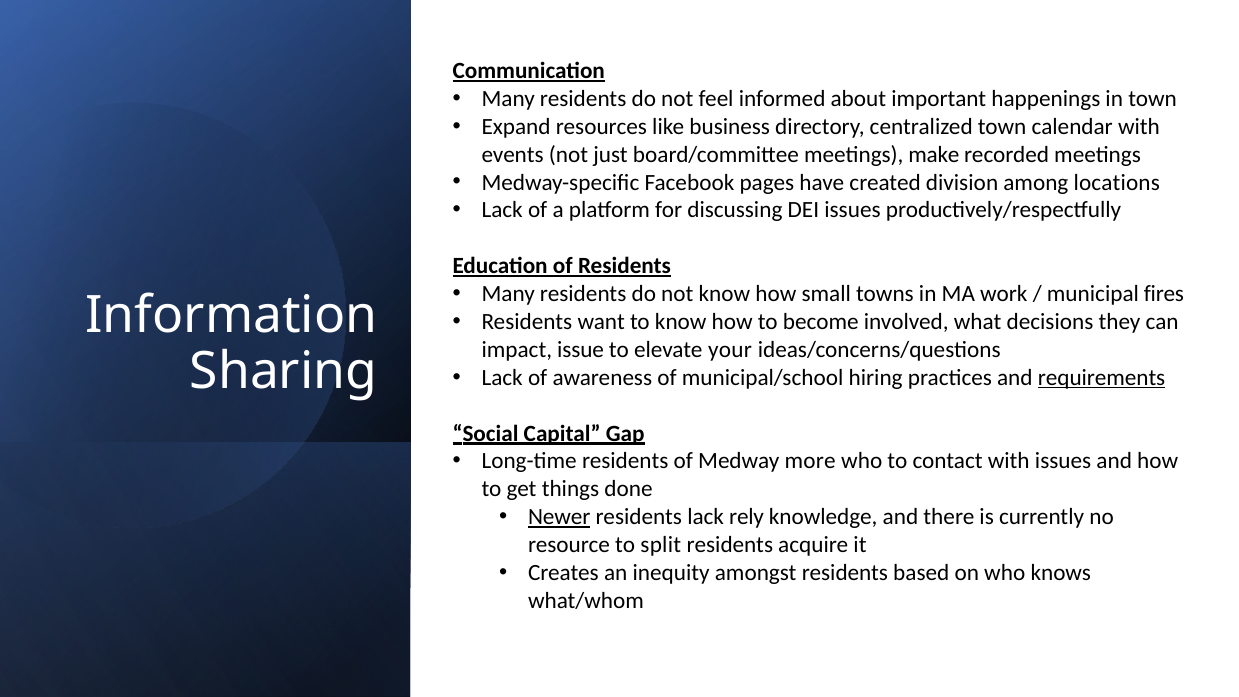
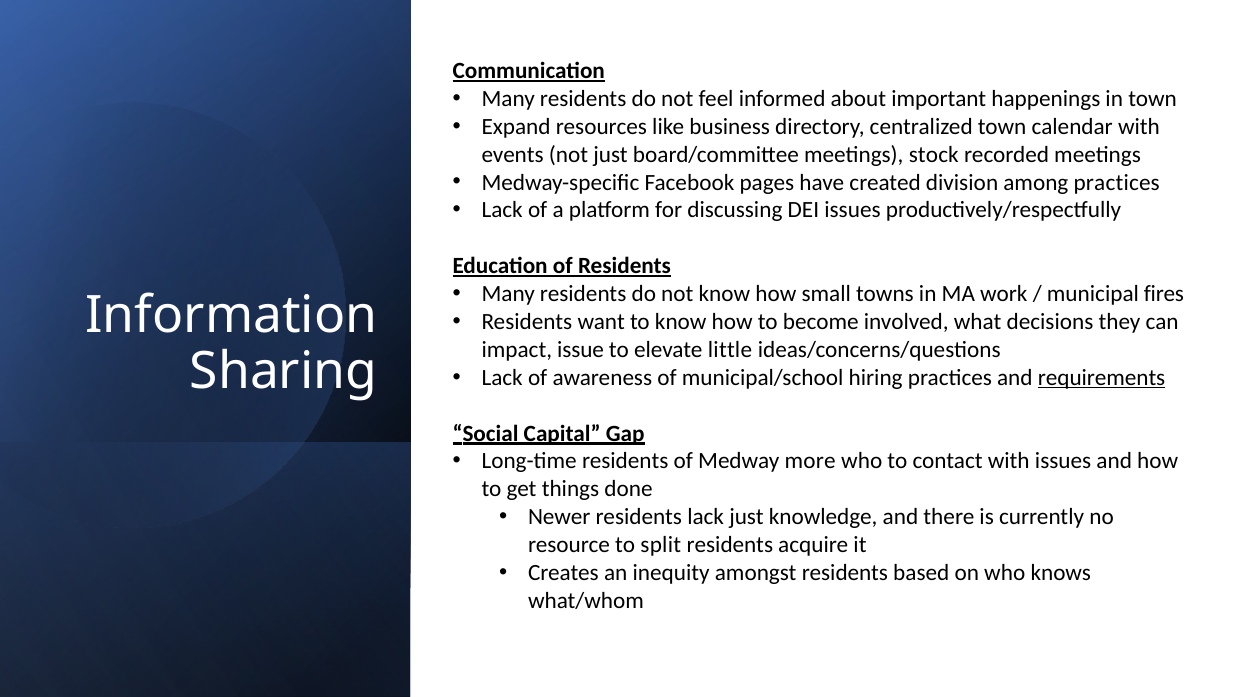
make: make -> stock (934, 155)
among locations: locations -> practices (1117, 182)
your: your -> little (730, 350)
Newer underline: present -> none (559, 517)
lack rely: rely -> just (747, 517)
